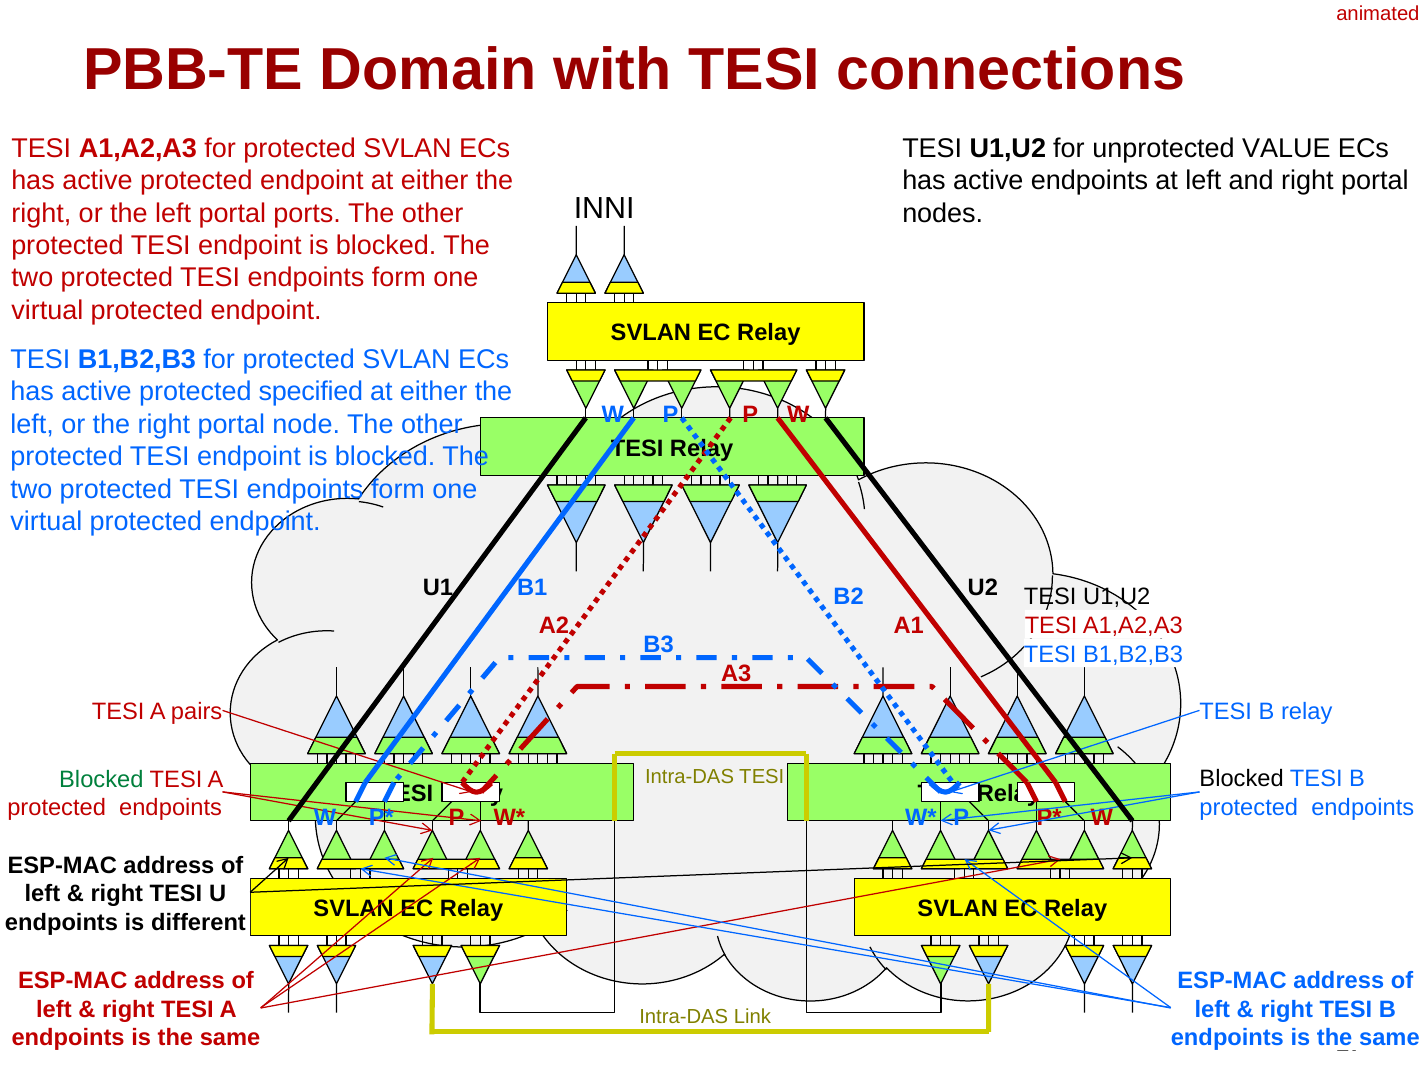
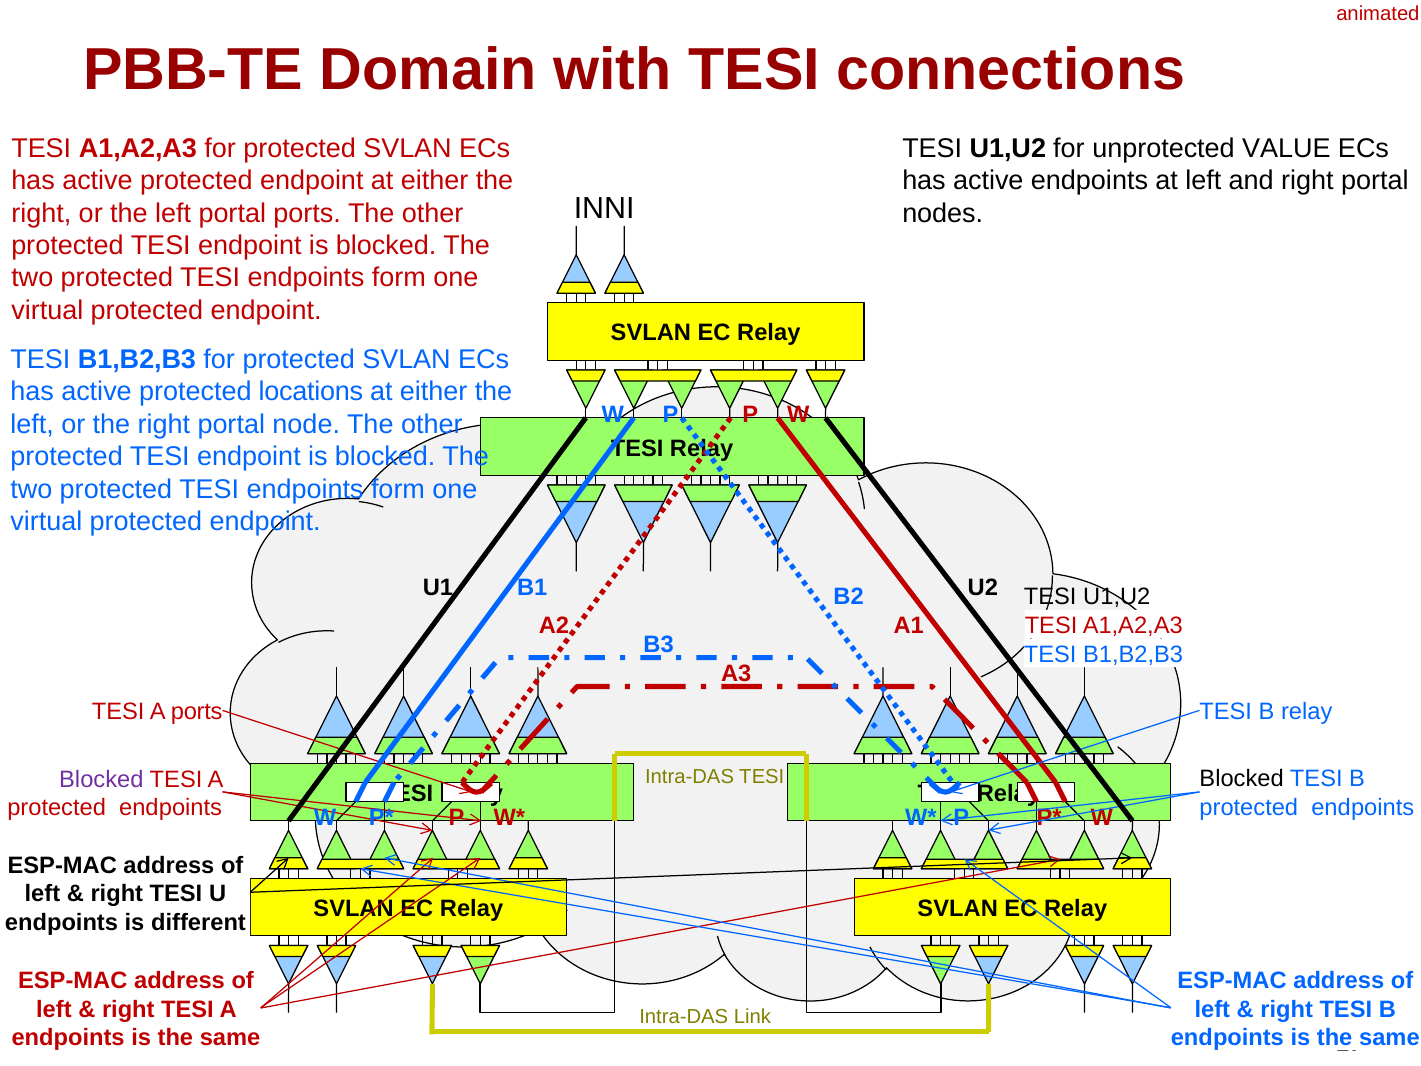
specified: specified -> locations (311, 391)
A pairs: pairs -> ports (197, 712)
Blocked colour: green -> purple (101, 779)
